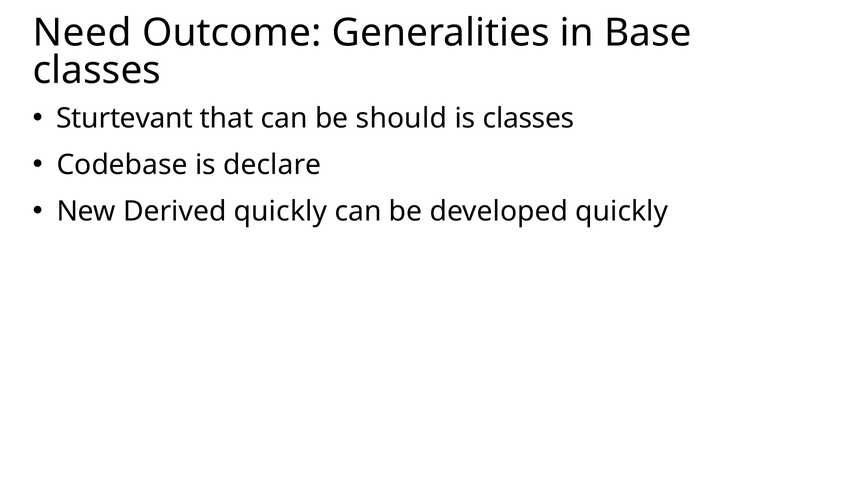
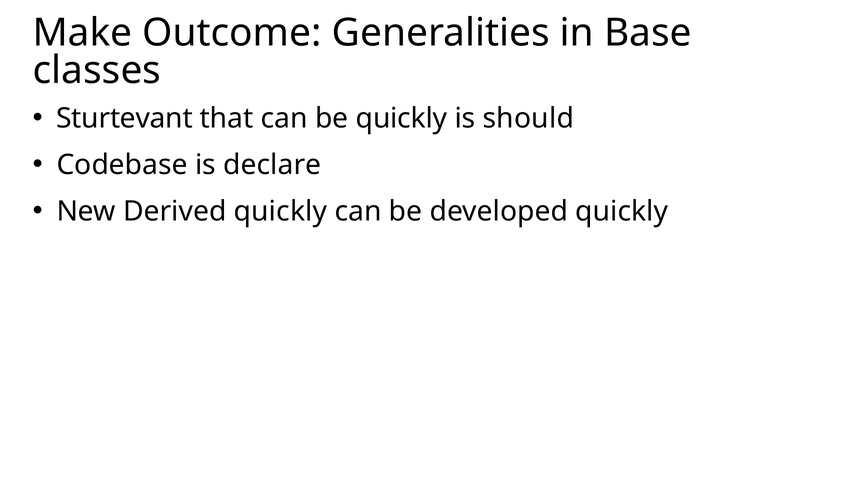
Need: Need -> Make (83, 33)
be should: should -> quickly (402, 119)
is classes: classes -> should (528, 119)
